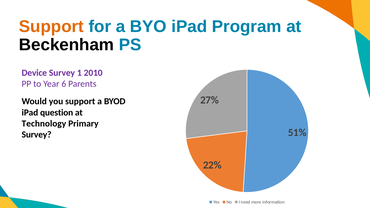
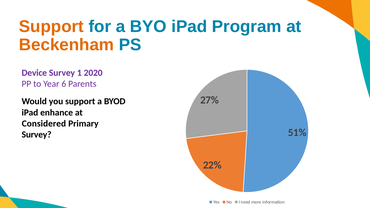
Beckenham colour: black -> orange (67, 45)
2010: 2010 -> 2020 (93, 73)
question: question -> enhance (57, 113)
Technology: Technology -> Considered (44, 124)
